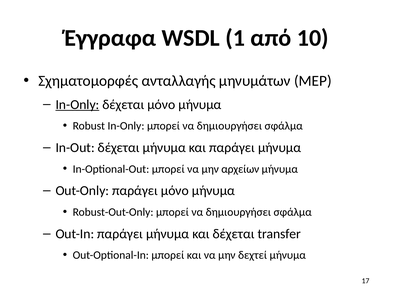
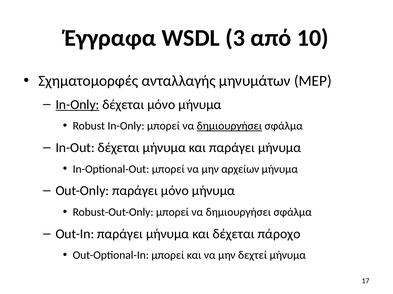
1: 1 -> 3 (235, 38)
δημιουργήσει underline: none -> present (229, 126)
transfer: transfer -> πάροχο (279, 234)
